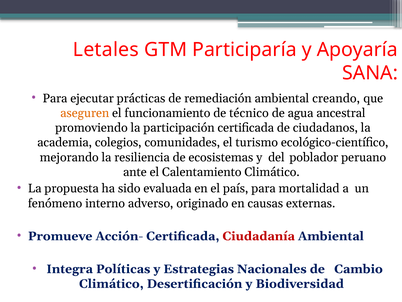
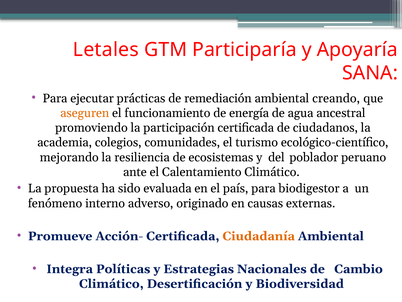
técnico: técnico -> energía (249, 113)
mortalidad: mortalidad -> biodigestor (309, 188)
Ciudadanía colour: red -> orange (259, 236)
